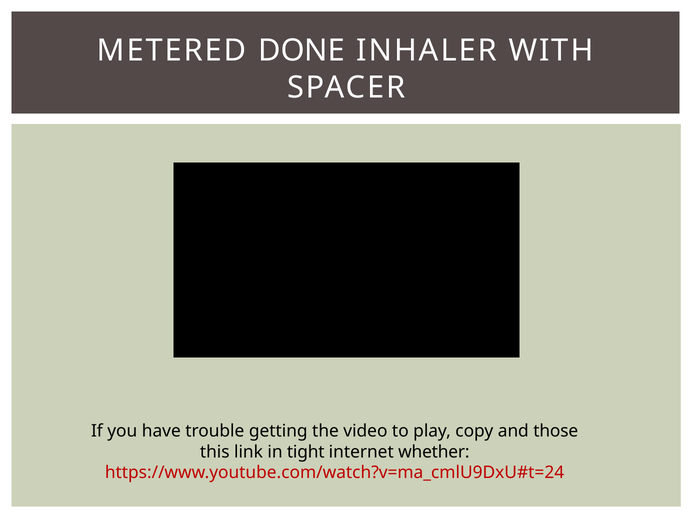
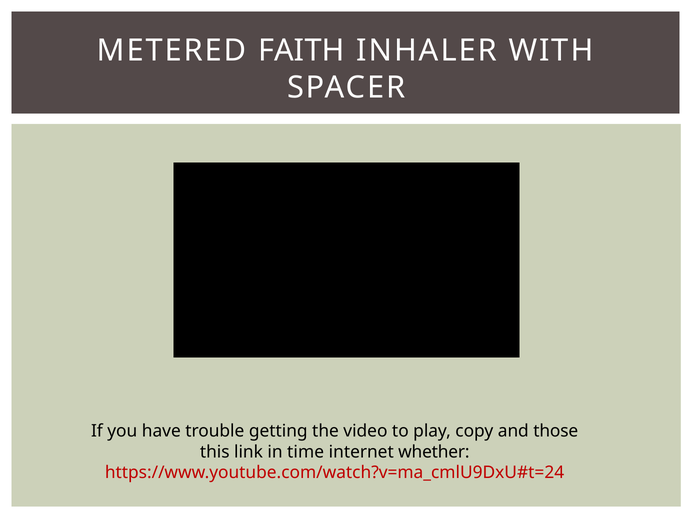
DONE: DONE -> FAITH (301, 51)
tight: tight -> time (306, 452)
